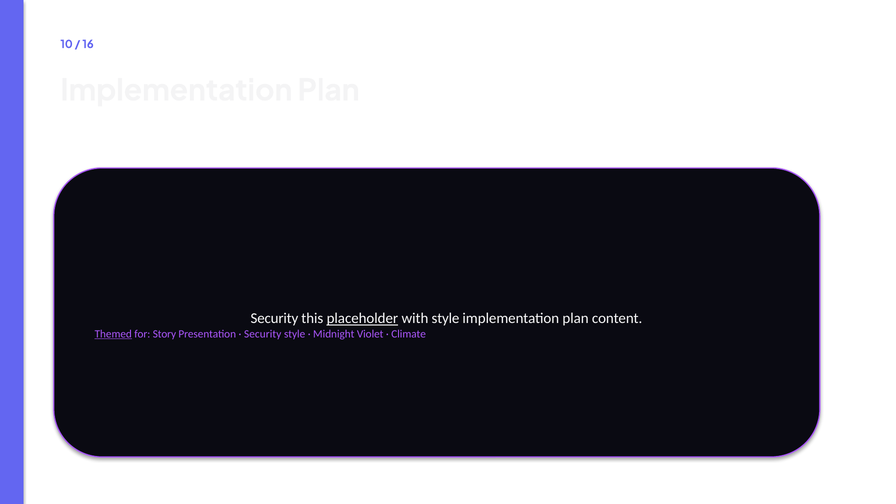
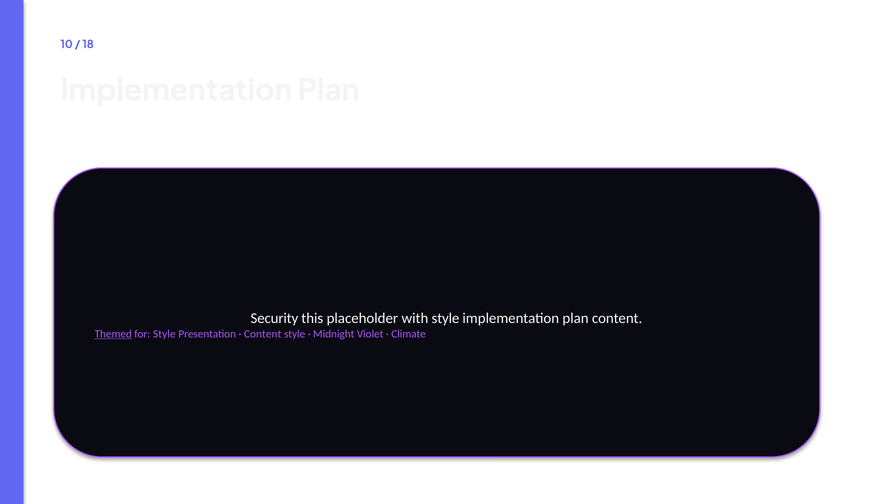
16: 16 -> 18 (88, 44)
placeholder underline: present -> none (362, 319)
for Story: Story -> Style (164, 334)
Security: Security -> Content (263, 334)
